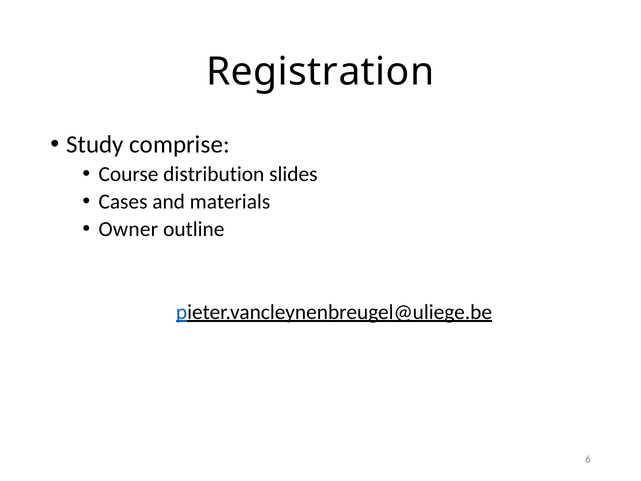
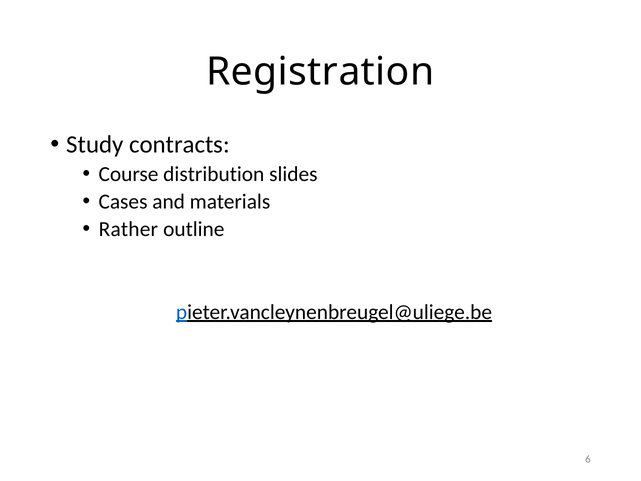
comprise: comprise -> contracts (180, 145)
Owner: Owner -> Rather (128, 229)
